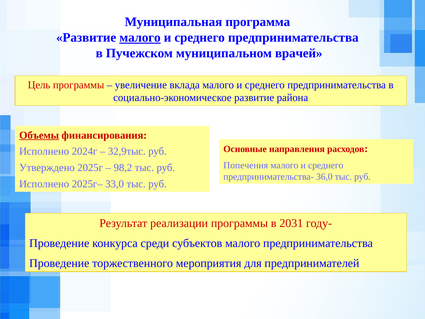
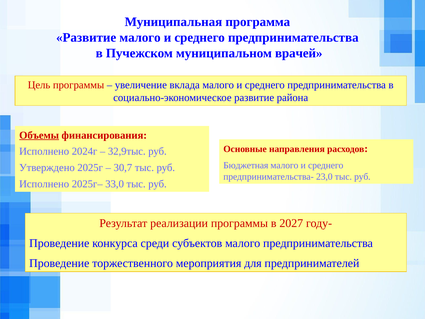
малого underline: present -> none (140, 37)
Попечения: Попечения -> Бюджетная (246, 165)
98,2: 98,2 -> 30,7 (123, 168)
36,0: 36,0 -> 23,0 (324, 176)
2031: 2031 -> 2027 (291, 223)
